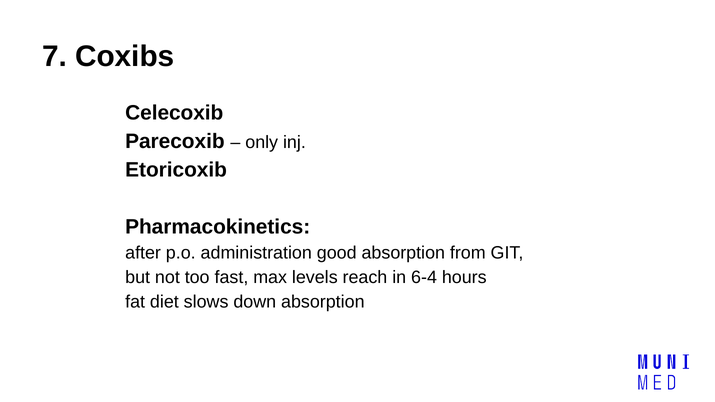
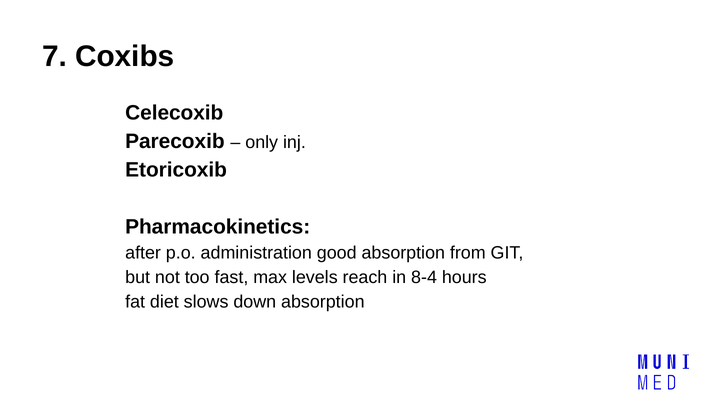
6-4: 6-4 -> 8-4 (424, 278)
